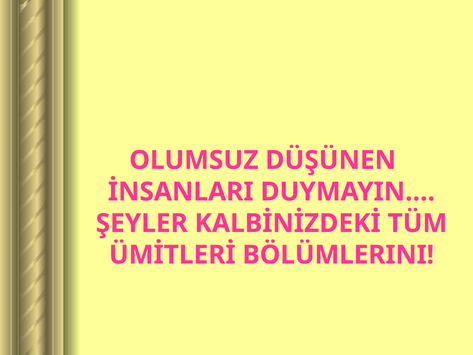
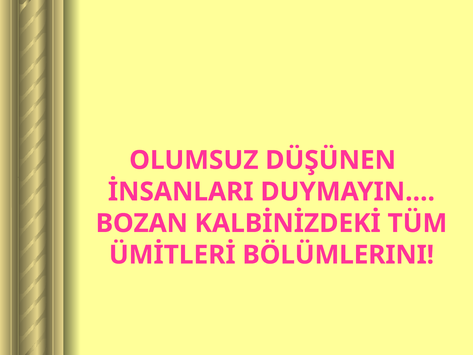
ŞEYLER: ŞEYLER -> BOZAN (142, 223)
